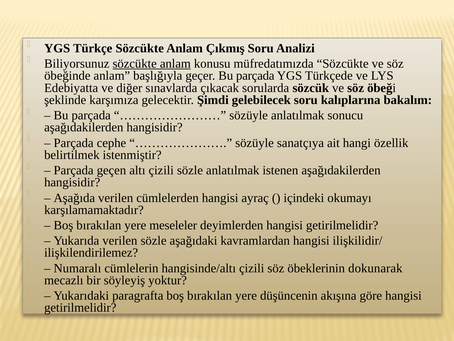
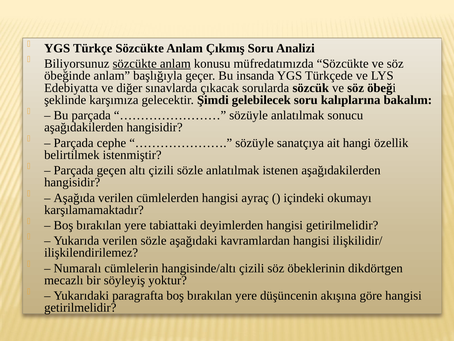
geçer Bu parçada: parçada -> insanda (255, 76)
meseleler: meseleler -> tabiattaki (173, 225)
dokunarak: dokunarak -> dikdörtgen (375, 268)
